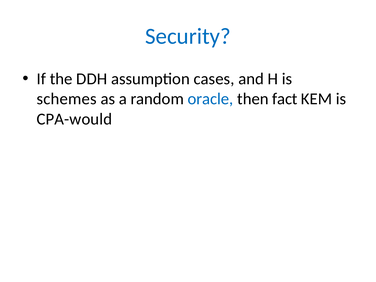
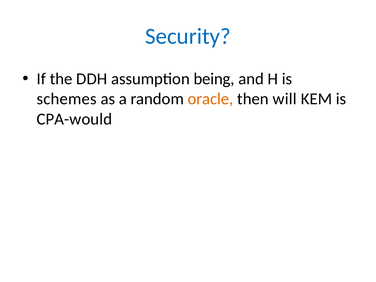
cases: cases -> being (214, 79)
oracle colour: blue -> orange (211, 99)
fact: fact -> will (285, 99)
